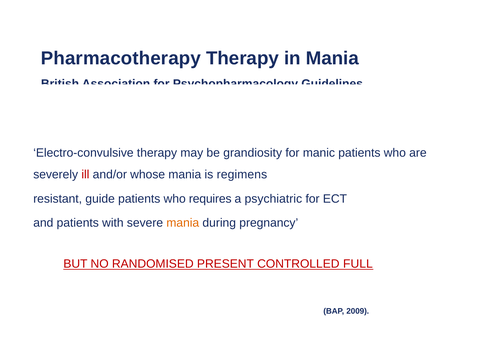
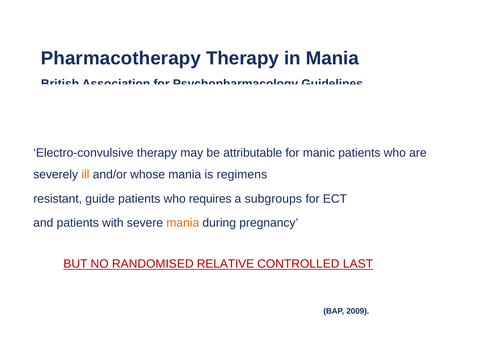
grandiosity: grandiosity -> attributable (253, 153)
ill colour: red -> orange (85, 174)
psychiatric: psychiatric -> subgroups (273, 198)
PRESENT: PRESENT -> RELATIVE (225, 264)
FULL: FULL -> LAST (358, 264)
